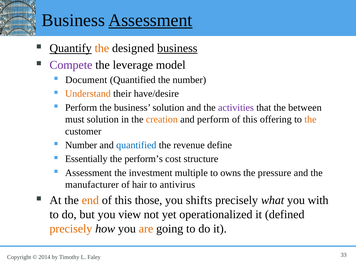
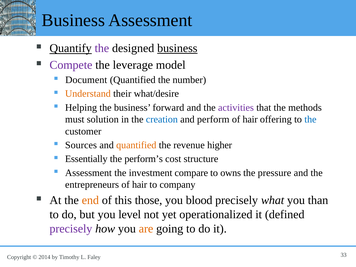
Assessment underline: present -> none (150, 20)
the colour: orange -> purple (102, 48)
have/desire: have/desire -> what/desire (156, 94)
Perform: Perform -> Helping (81, 108)
business solution: solution -> forward (168, 108)
between: between -> methods (305, 108)
creation colour: orange -> blue (162, 119)
this: this -> hair (250, 119)
the colour: orange -> blue (310, 119)
Number: Number -> Sources (81, 145)
quantified colour: blue -> orange (136, 145)
define: define -> higher (220, 145)
multiple: multiple -> compare (191, 173)
manufacturer: manufacturer -> entrepreneurs (92, 185)
antivirus: antivirus -> company (178, 185)
shifts: shifts -> blood (199, 200)
with: with -> than (318, 200)
view: view -> level (130, 214)
precisely colour: orange -> purple (71, 229)
